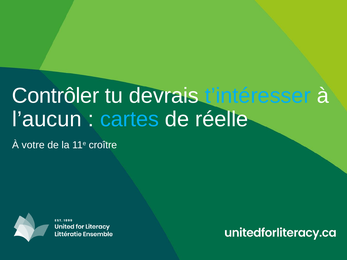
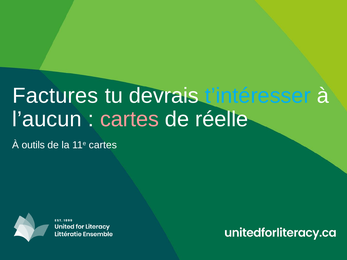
Contrôler: Contrôler -> Factures (55, 96)
cartes colour: light blue -> pink (130, 119)
votre: votre -> outils (33, 145)
11e croître: croître -> cartes (103, 145)
